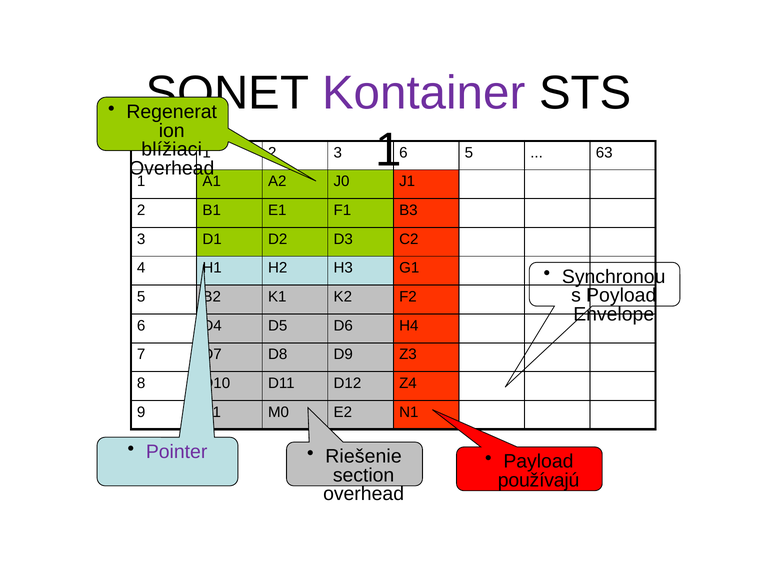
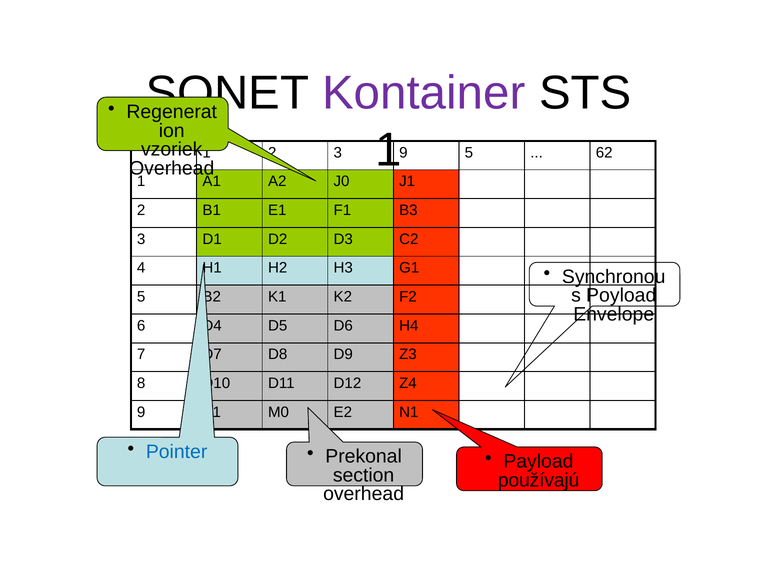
blížiaci: blížiaci -> vzoriek (172, 149)
3 6: 6 -> 9 (403, 152)
63: 63 -> 62 (604, 152)
Pointer colour: purple -> blue (177, 452)
Riešenie: Riešenie -> Prekonal (364, 456)
